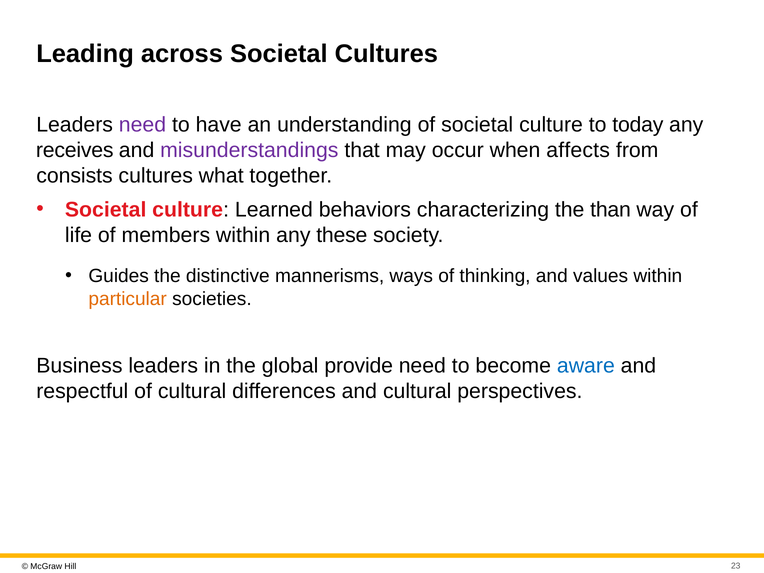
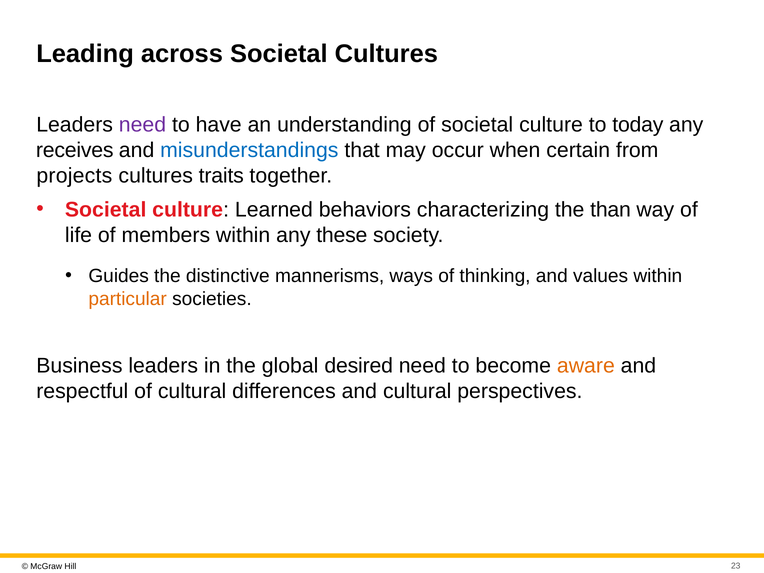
misunderstandings colour: purple -> blue (249, 150)
affects: affects -> certain (578, 150)
consists: consists -> projects (74, 176)
what: what -> traits (221, 176)
provide: provide -> desired (359, 366)
aware colour: blue -> orange (586, 366)
